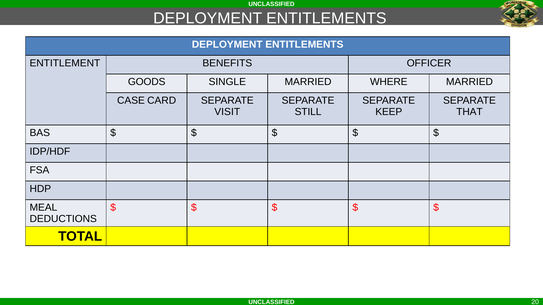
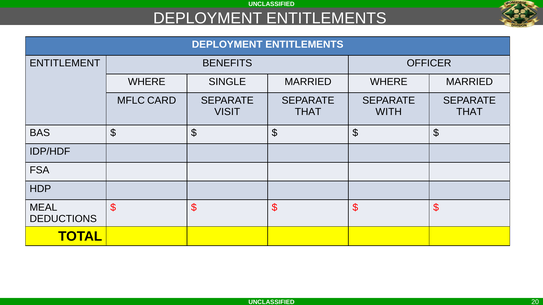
GOODS: GOODS -> WHERE (147, 82)
CASE: CASE -> MFLC (131, 101)
STILL: STILL -> THAT (308, 112)
KEEP: KEEP -> WITH (389, 112)
